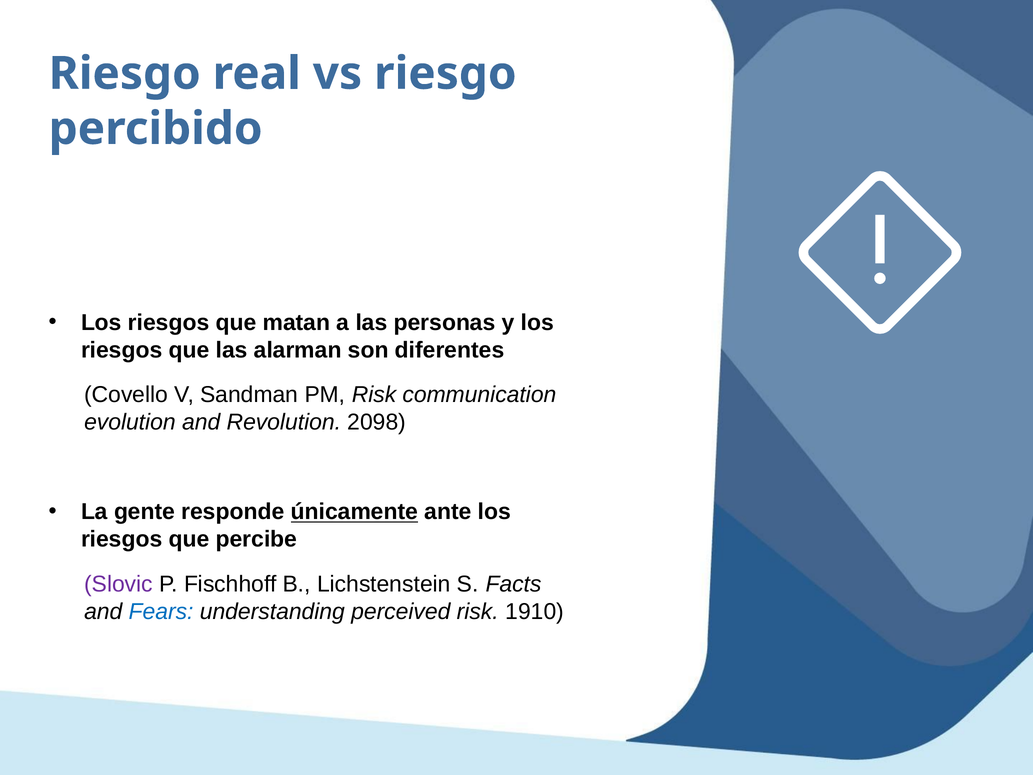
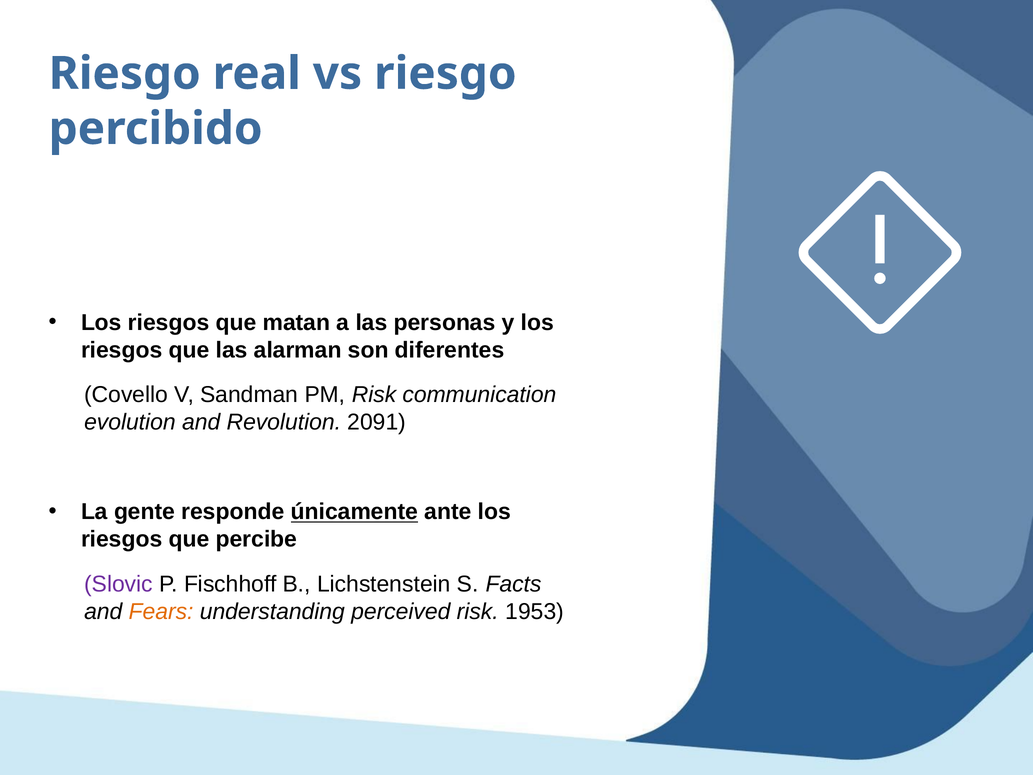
2098: 2098 -> 2091 (377, 422)
Fears colour: blue -> orange (161, 611)
1910: 1910 -> 1953 (535, 611)
